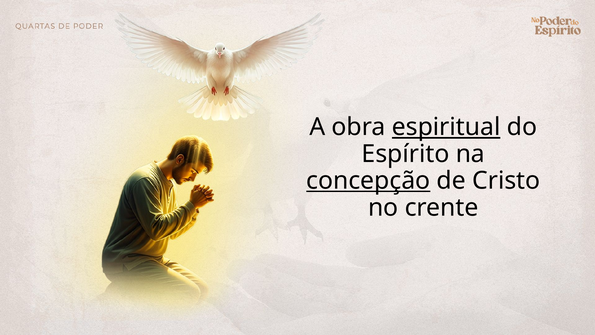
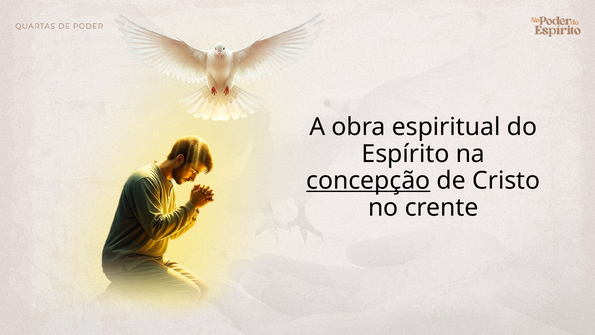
espiritual underline: present -> none (446, 127)
